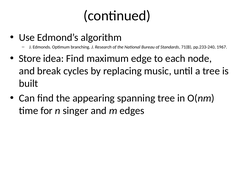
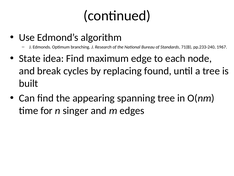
Store: Store -> State (30, 58)
music: music -> found (158, 71)
